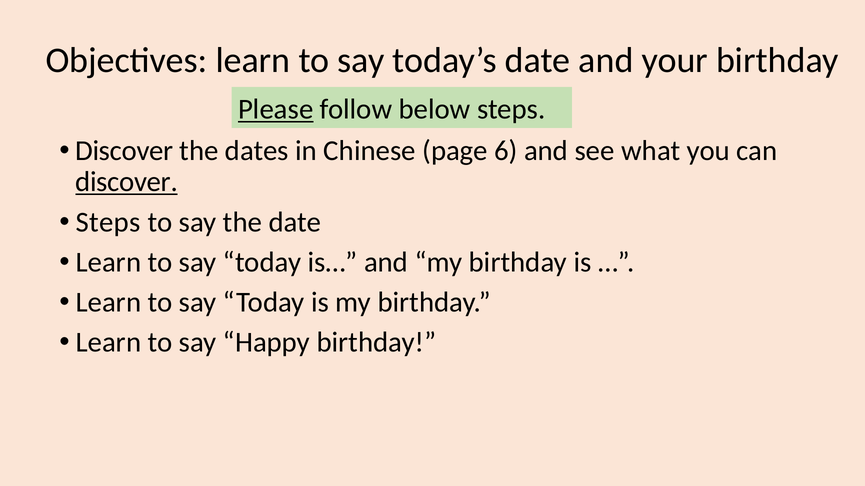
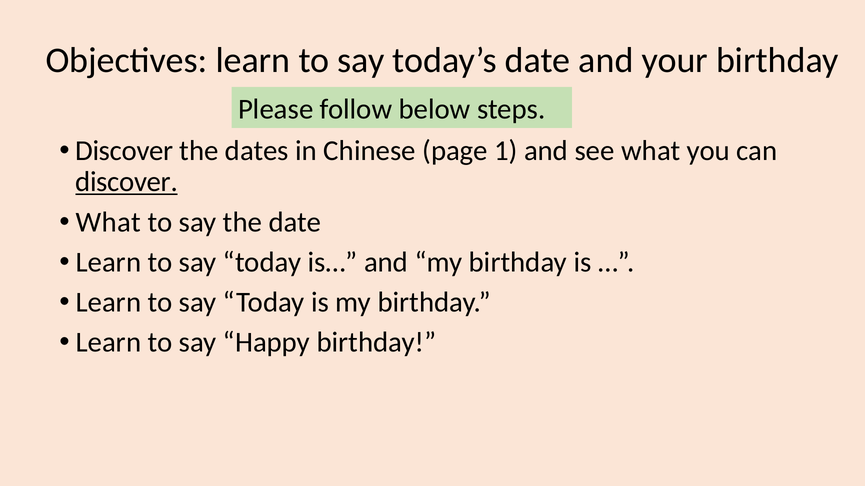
Please underline: present -> none (276, 110)
6: 6 -> 1 (506, 151)
Steps: Steps -> What (108, 222)
